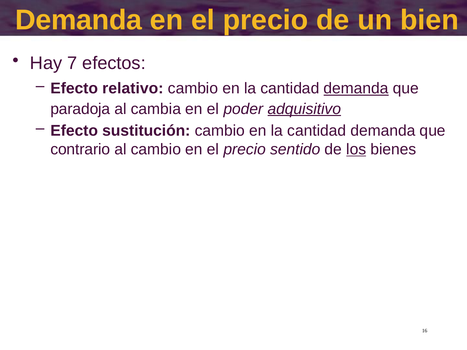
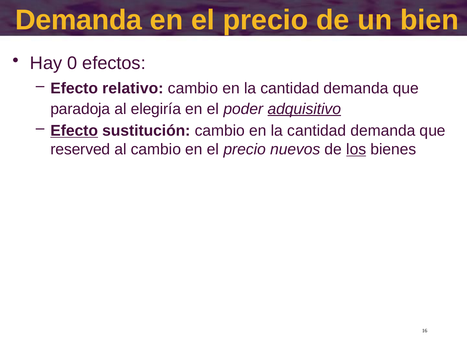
7: 7 -> 0 (72, 63)
demanda underline: present -> none (356, 88)
cambia: cambia -> elegiría (156, 109)
Efecto underline: none -> present (74, 131)
contrario: contrario -> reserved (80, 149)
sentido: sentido -> nuevos (295, 149)
